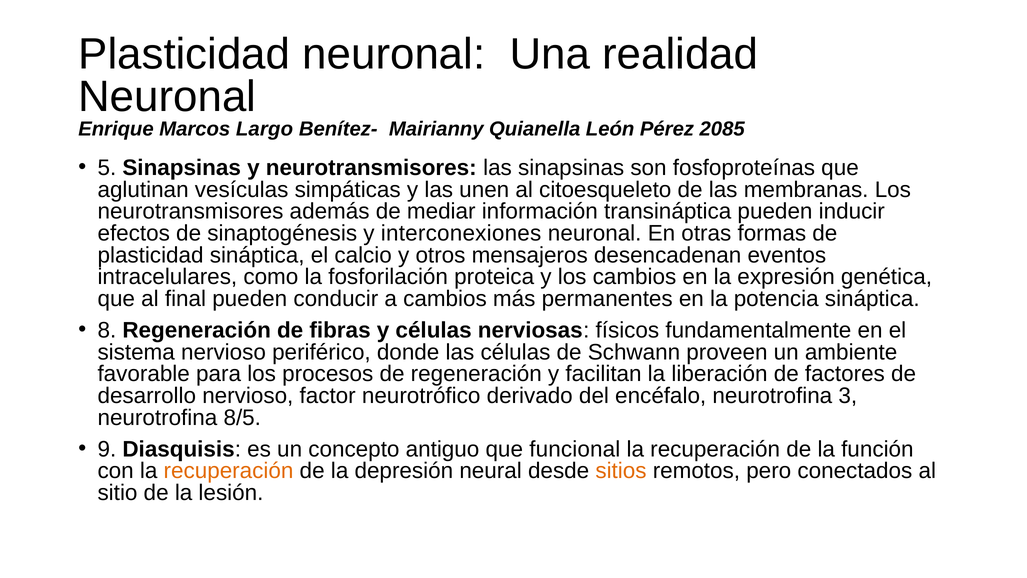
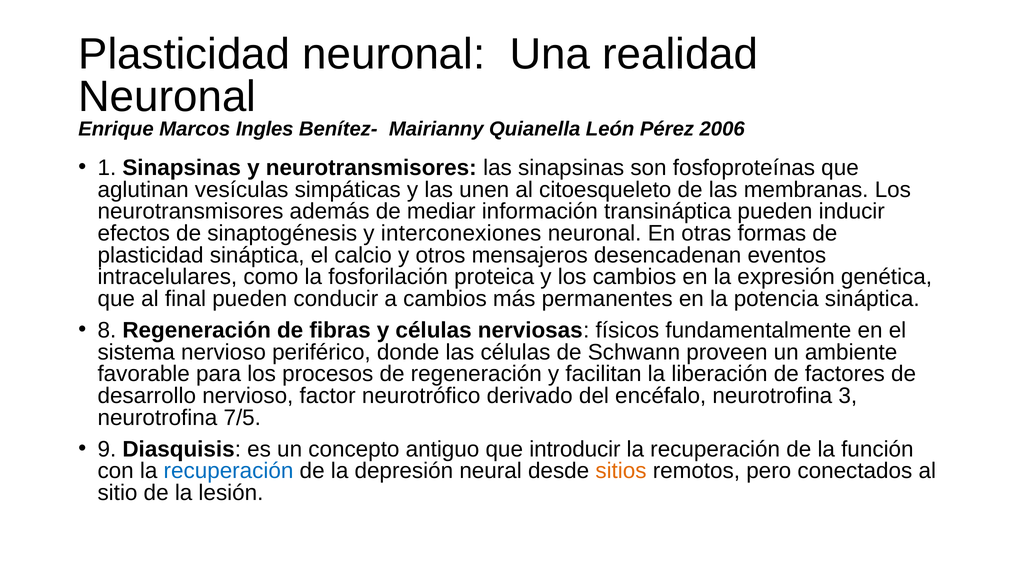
Largo: Largo -> Ingles (265, 129)
2085: 2085 -> 2006 (722, 129)
5: 5 -> 1 (107, 168)
8/5: 8/5 -> 7/5 (242, 417)
funcional: funcional -> introducir (575, 449)
recuperación colour: orange -> blue (228, 471)
